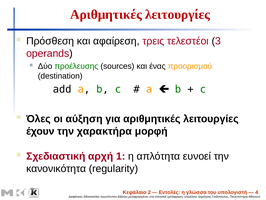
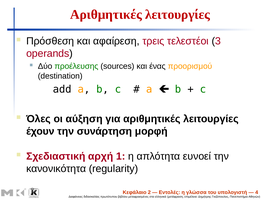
χαρακτήρα: χαρακτήρα -> συνάρτηση (104, 131)
